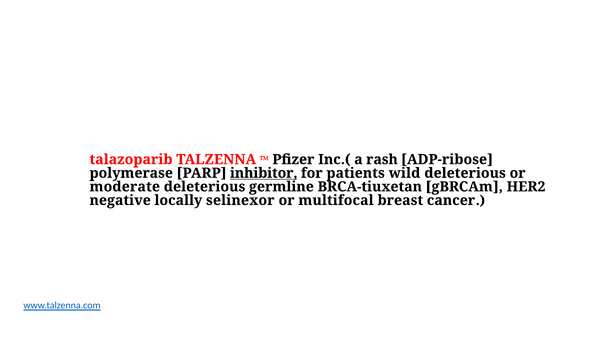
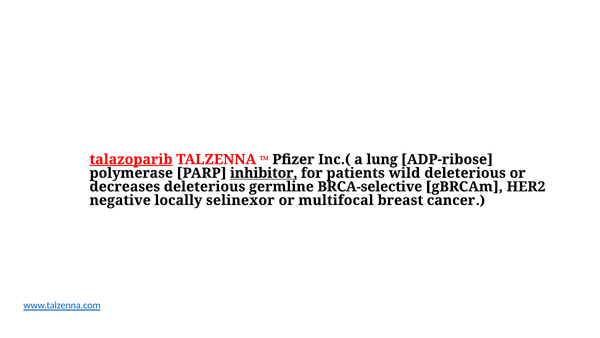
talazoparib underline: none -> present (131, 159)
rash: rash -> lung (382, 159)
moderate: moderate -> decreases (125, 186)
BRCA-tiuxetan: BRCA-tiuxetan -> BRCA-selective (370, 186)
